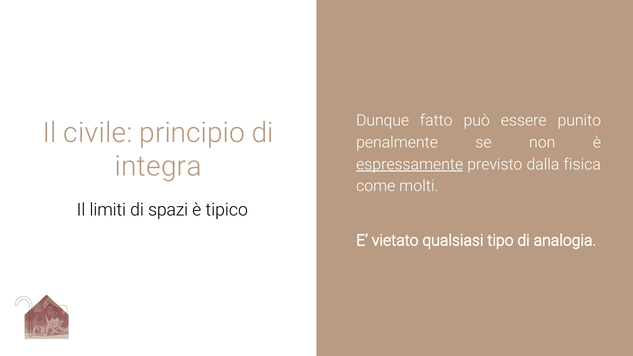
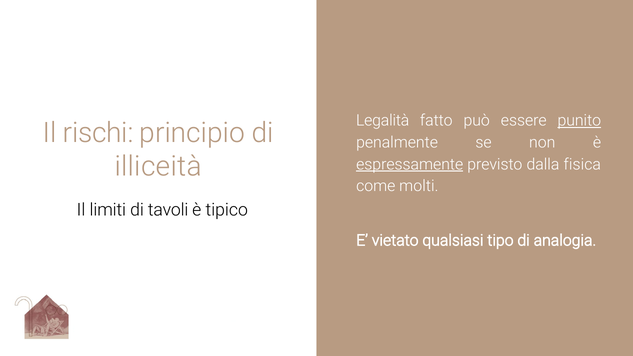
Dunque: Dunque -> Legalità (383, 121)
punito underline: none -> present (579, 121)
civile: civile -> rischi (98, 133)
integra: integra -> illiceità (158, 167)
spazi: spazi -> tavoli (168, 210)
